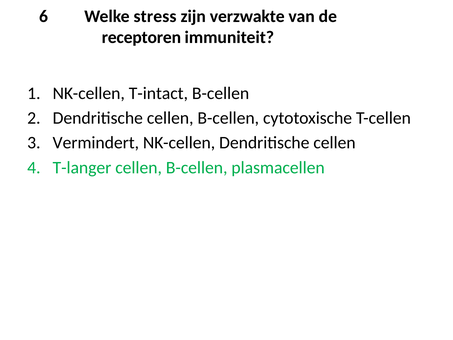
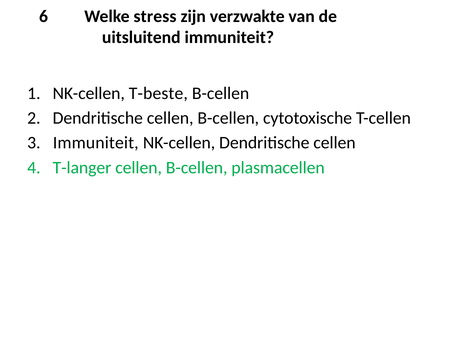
receptoren: receptoren -> uitsluitend (141, 37)
T-intact: T-intact -> T-beste (158, 93)
Vermindert: Vermindert -> Immuniteit (96, 143)
